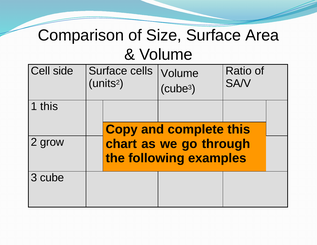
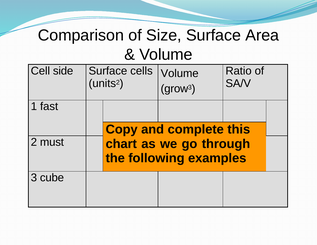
cube: cube -> grow (174, 89)
1 this: this -> fast (49, 107)
grow: grow -> must (52, 142)
